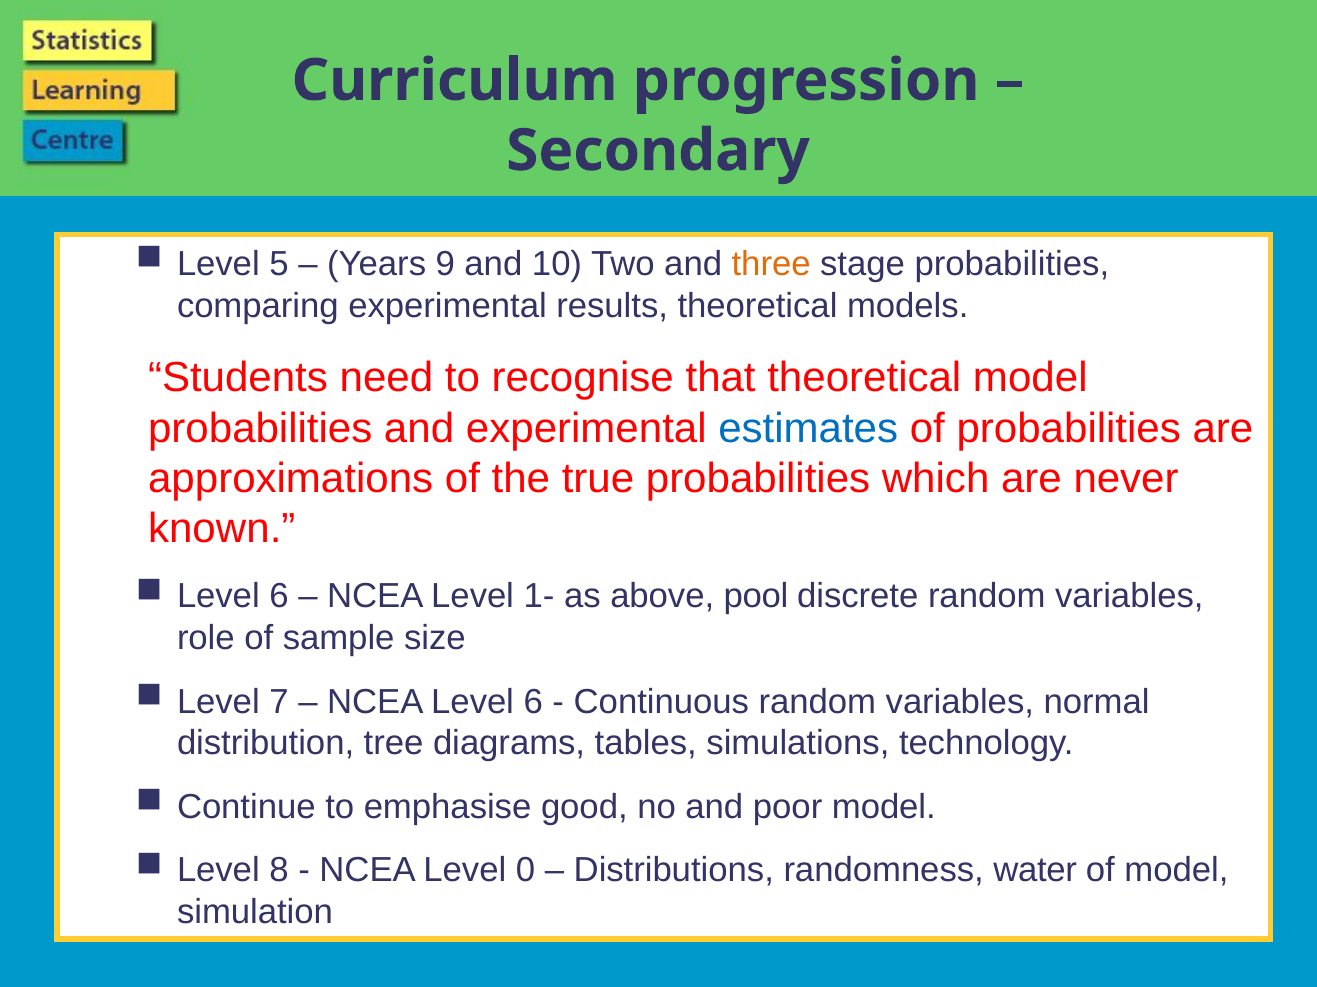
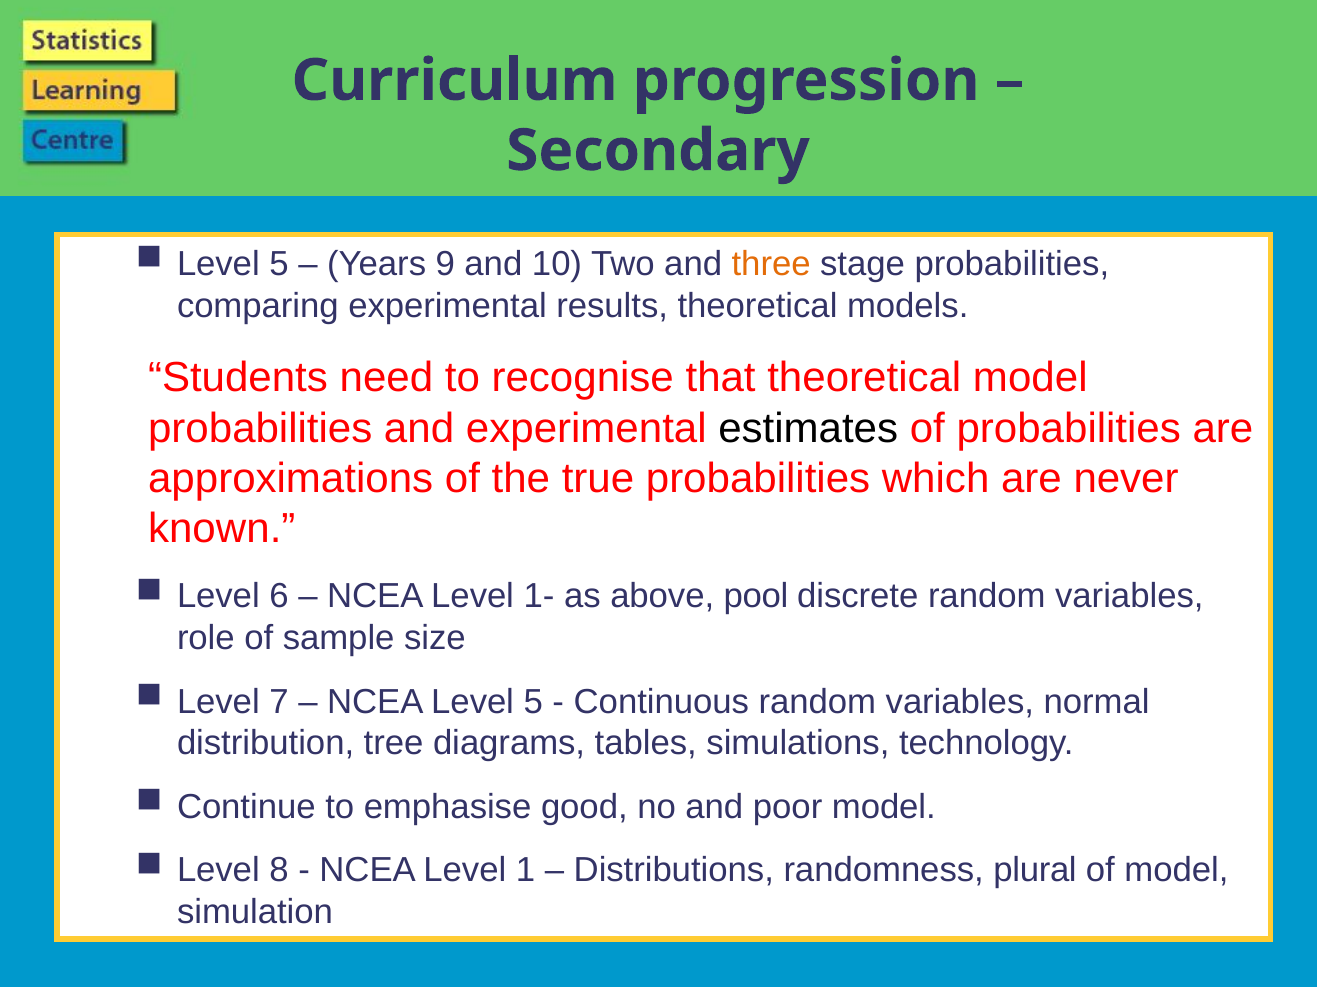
estimates colour: blue -> black (808, 429)
NCEA Level 6: 6 -> 5 (533, 702)
0: 0 -> 1 (526, 871)
water: water -> plural (1035, 871)
